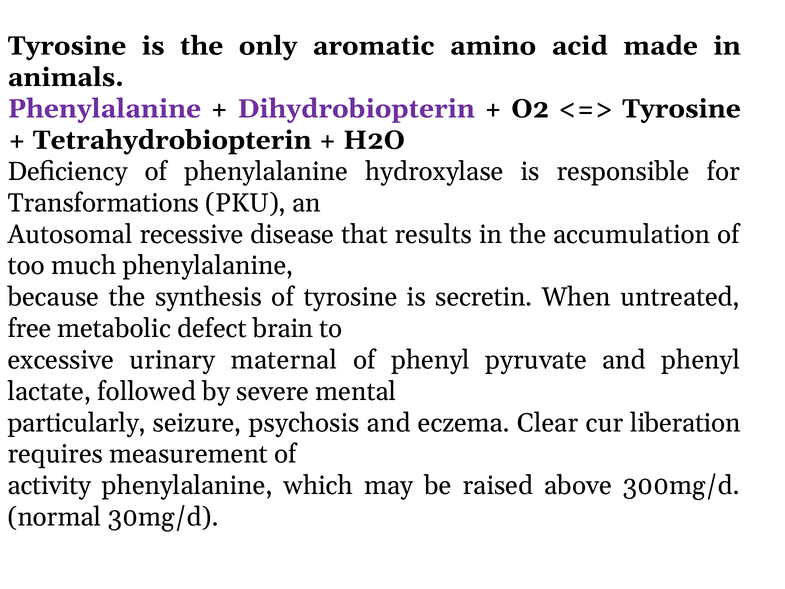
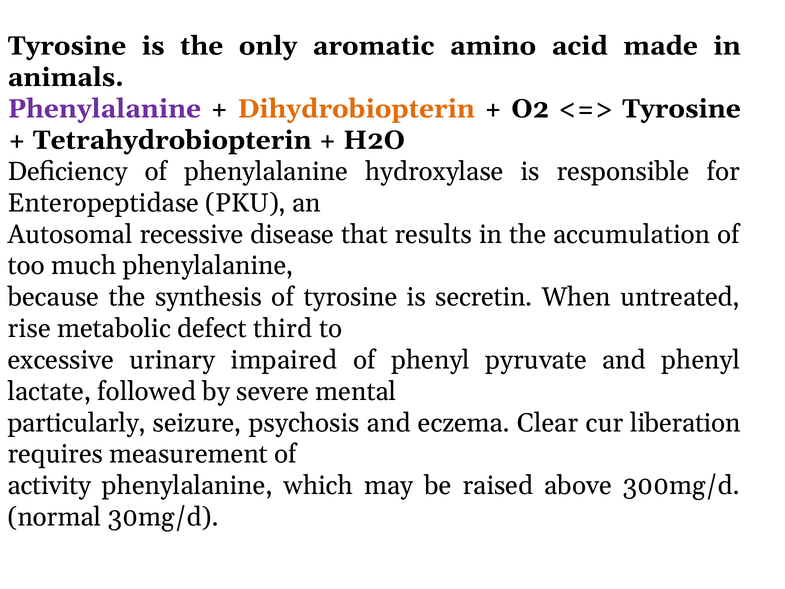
Dihydrobiopterin colour: purple -> orange (356, 109)
Transformations: Transformations -> Enteropeptidase (103, 203)
free: free -> rise (29, 329)
brain: brain -> third (283, 329)
maternal: maternal -> impaired (284, 360)
